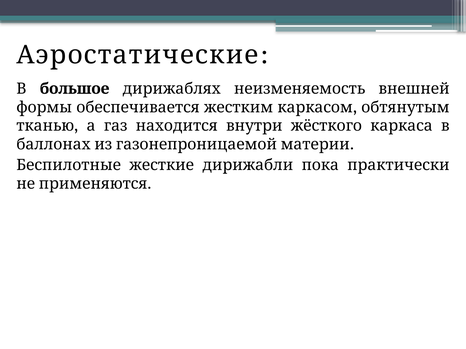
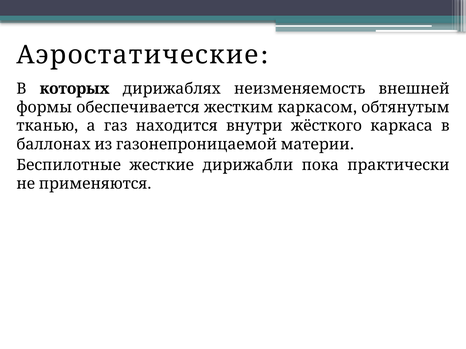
большое: большое -> которых (75, 89)
